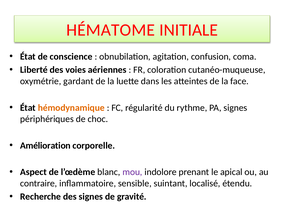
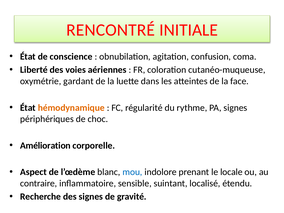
HÉMATOME: HÉMATOME -> RENCONTRÉ (111, 30)
mou colour: purple -> blue (132, 172)
apical: apical -> locale (231, 172)
